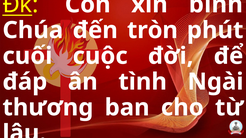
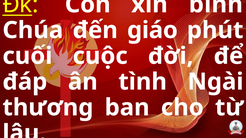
tròn: tròn -> giáo (152, 30)
